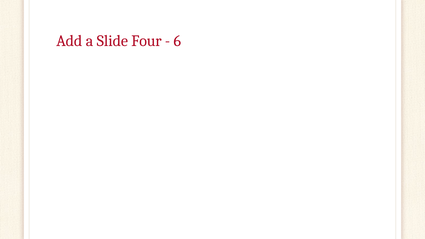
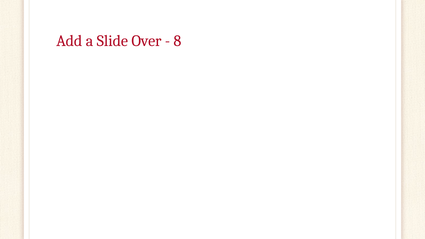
Four: Four -> Over (146, 41)
6: 6 -> 8 (177, 41)
